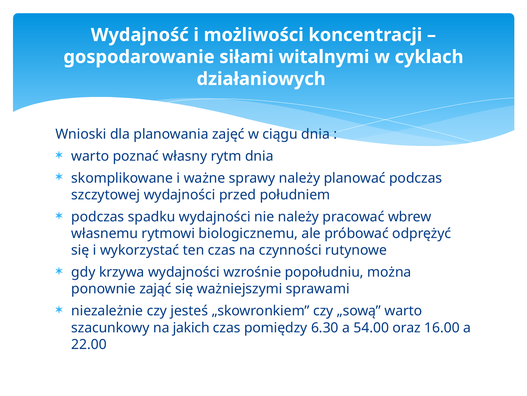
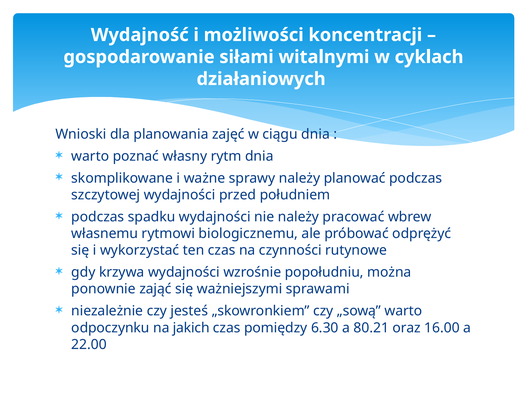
szacunkowy: szacunkowy -> odpoczynku (110, 327)
54.00: 54.00 -> 80.21 (371, 327)
